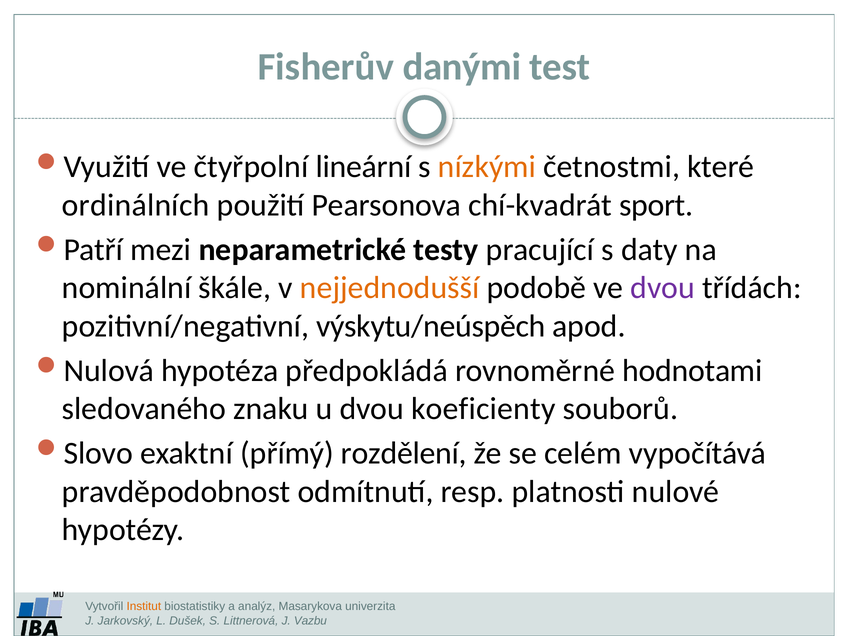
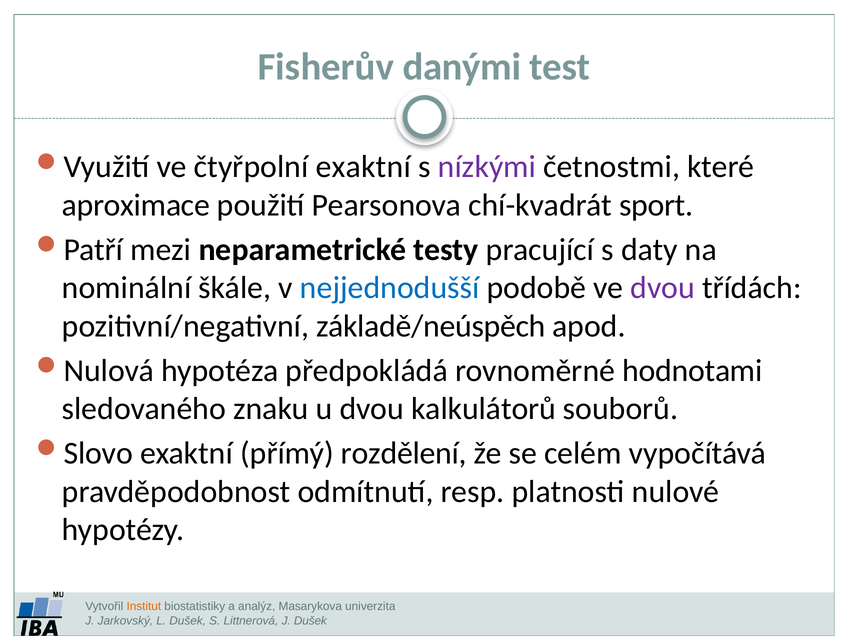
čtyřpolní lineární: lineární -> exaktní (363, 167)
nízkými colour: orange -> purple (487, 167)
ordinálních: ordinálních -> aproximace (136, 205)
nejjednodušší colour: orange -> blue (390, 288)
výskytu/neúspěch: výskytu/neúspěch -> základě/neúspěch (431, 326)
koeficienty: koeficienty -> kalkulátorů (484, 409)
J Vazbu: Vazbu -> Dušek (310, 621)
